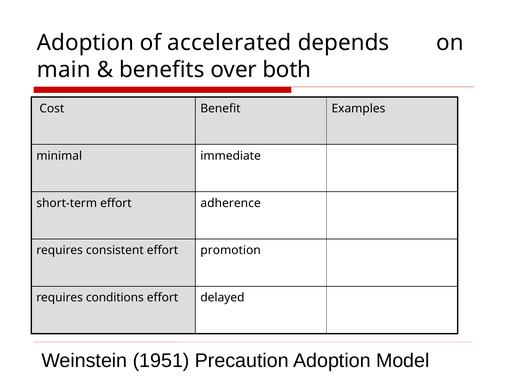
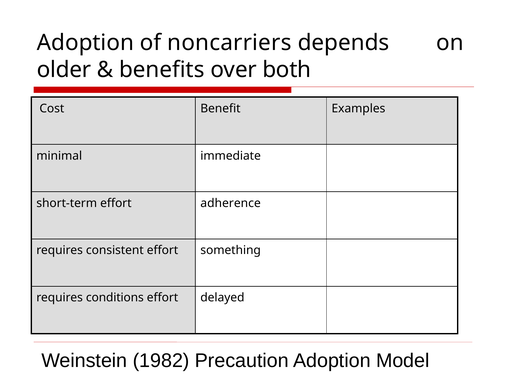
accelerated: accelerated -> noncarriers (229, 43)
main: main -> older (64, 70)
promotion: promotion -> something (231, 250)
1951: 1951 -> 1982 (161, 360)
